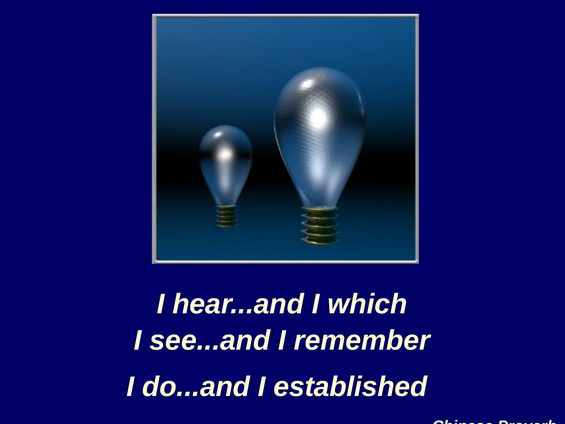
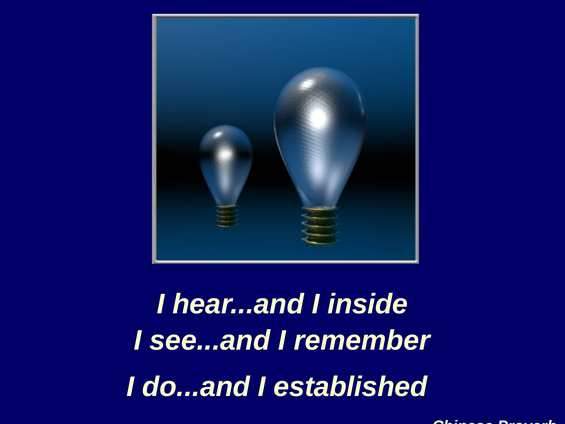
which: which -> inside (368, 304)
